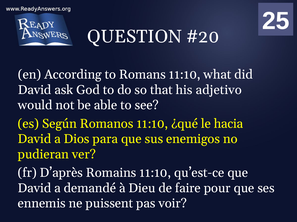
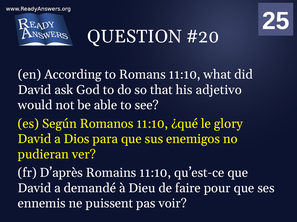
hacia: hacia -> glory (228, 124)
